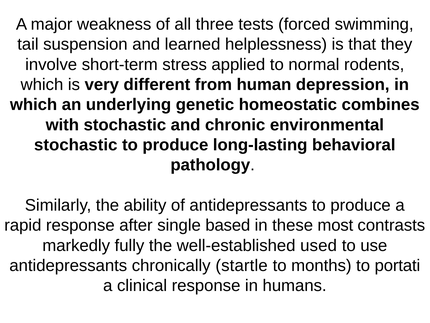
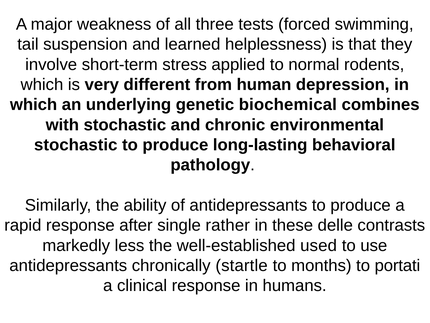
homeostatic: homeostatic -> biochemical (288, 105)
based: based -> rather (228, 225)
most: most -> delle (335, 225)
fully: fully -> less (129, 245)
